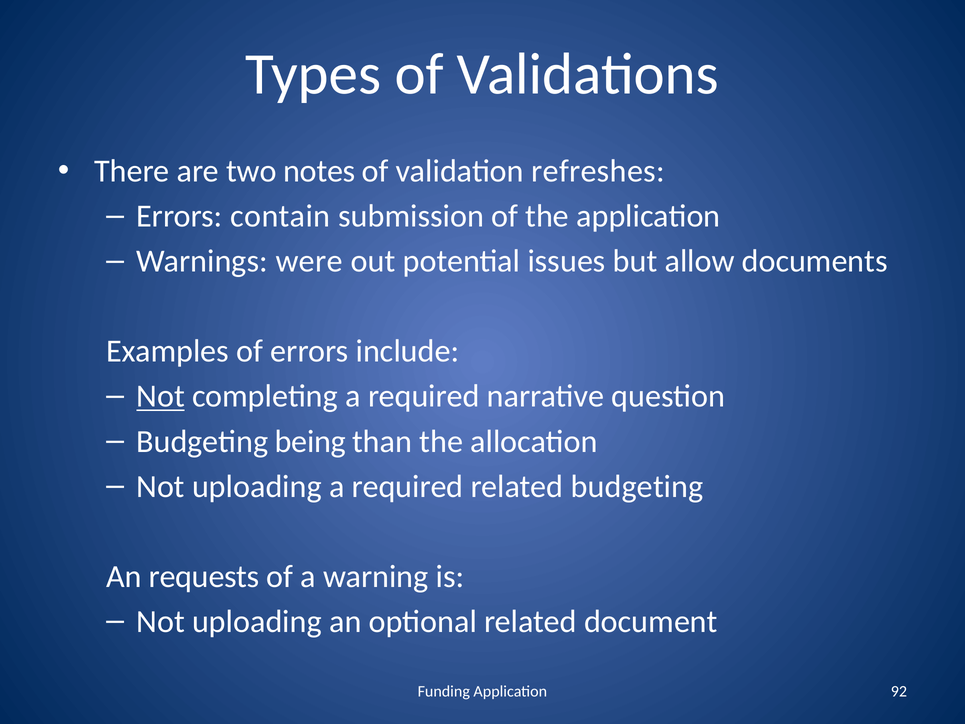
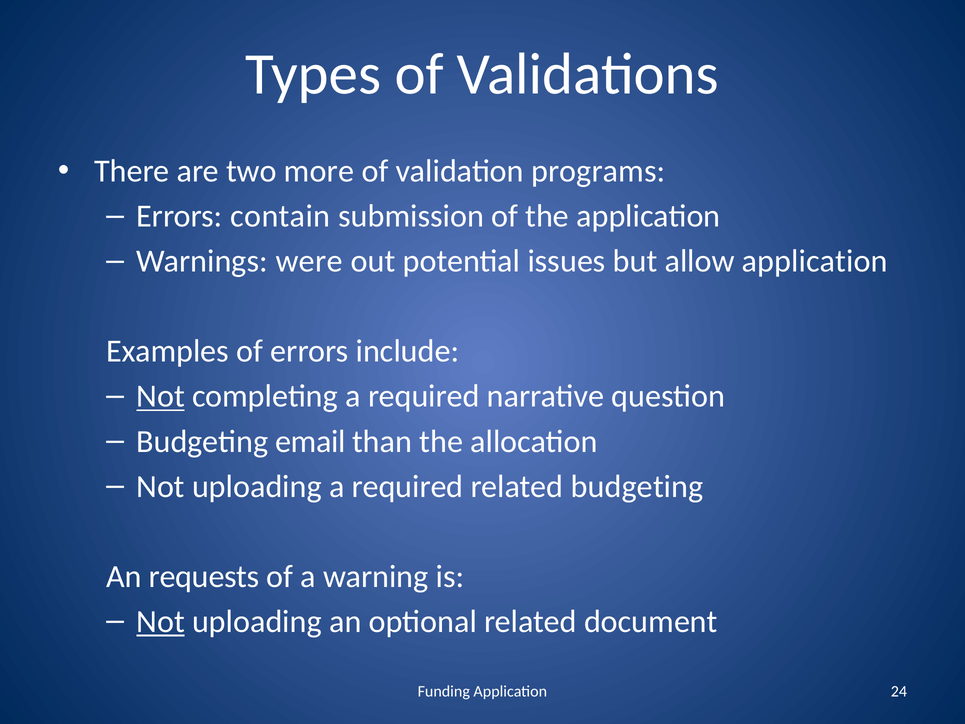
notes: notes -> more (319, 171)
refreshes: refreshes -> programs (598, 171)
allow documents: documents -> application (815, 261)
being: being -> email (310, 441)
Not underline: none -> present (161, 621)
92: 92 -> 24 (899, 691)
